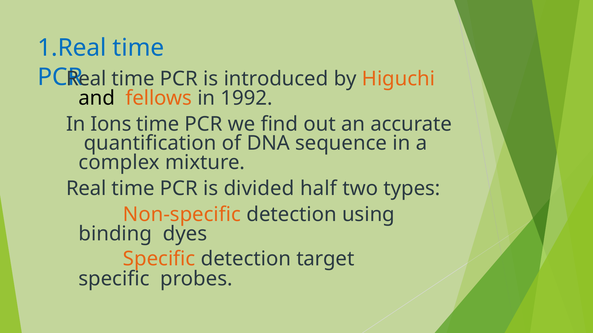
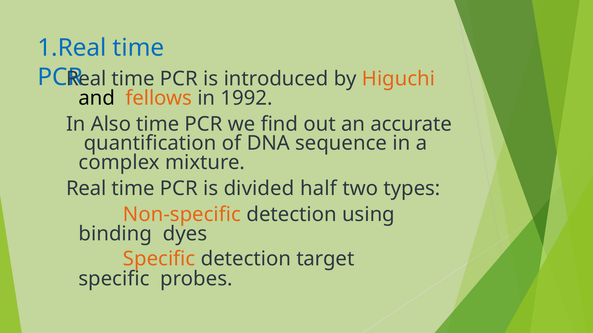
Ions: Ions -> Also (111, 124)
